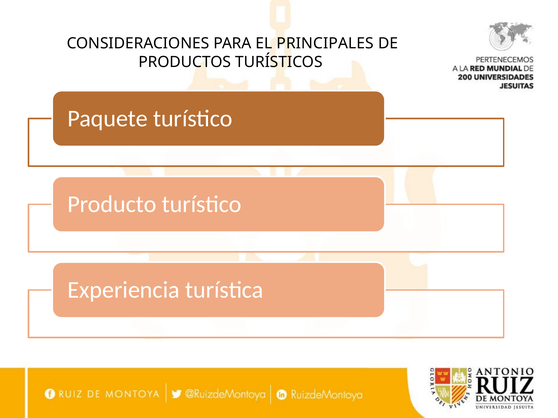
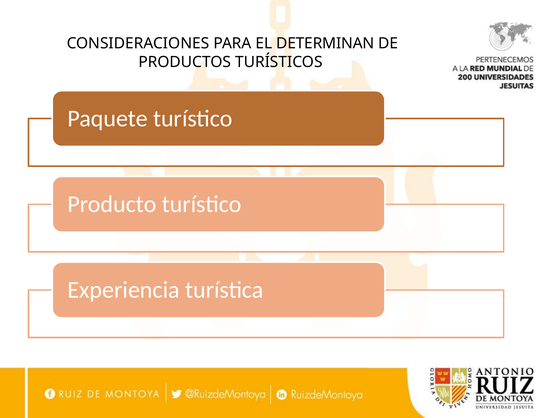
PRINCIPALES: PRINCIPALES -> DETERMINAN (325, 43)
